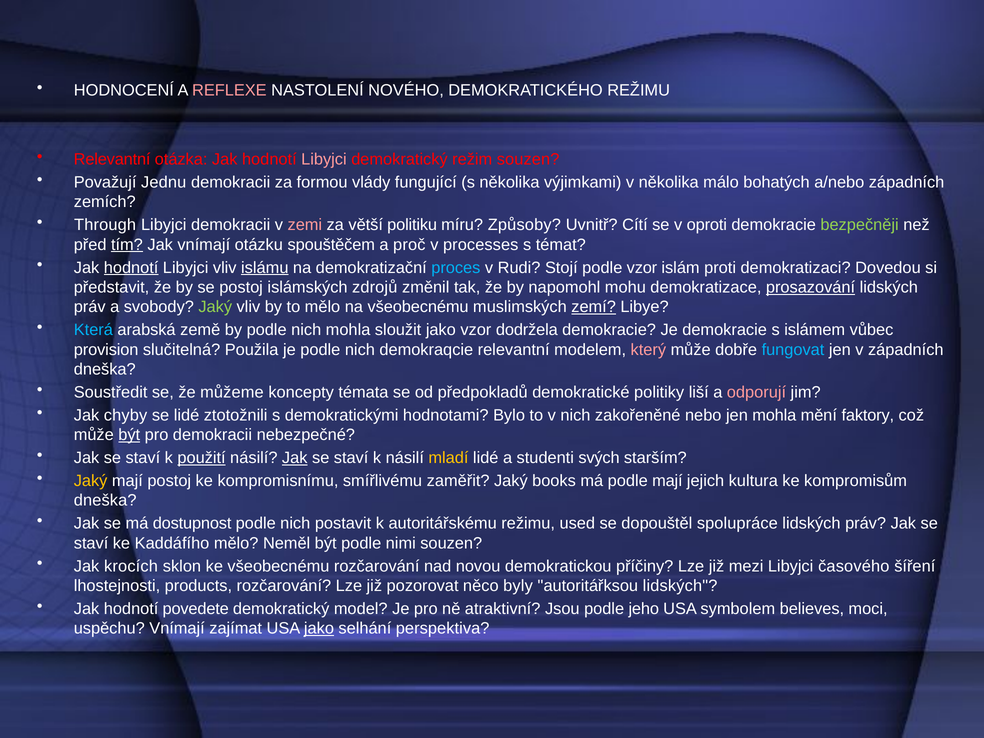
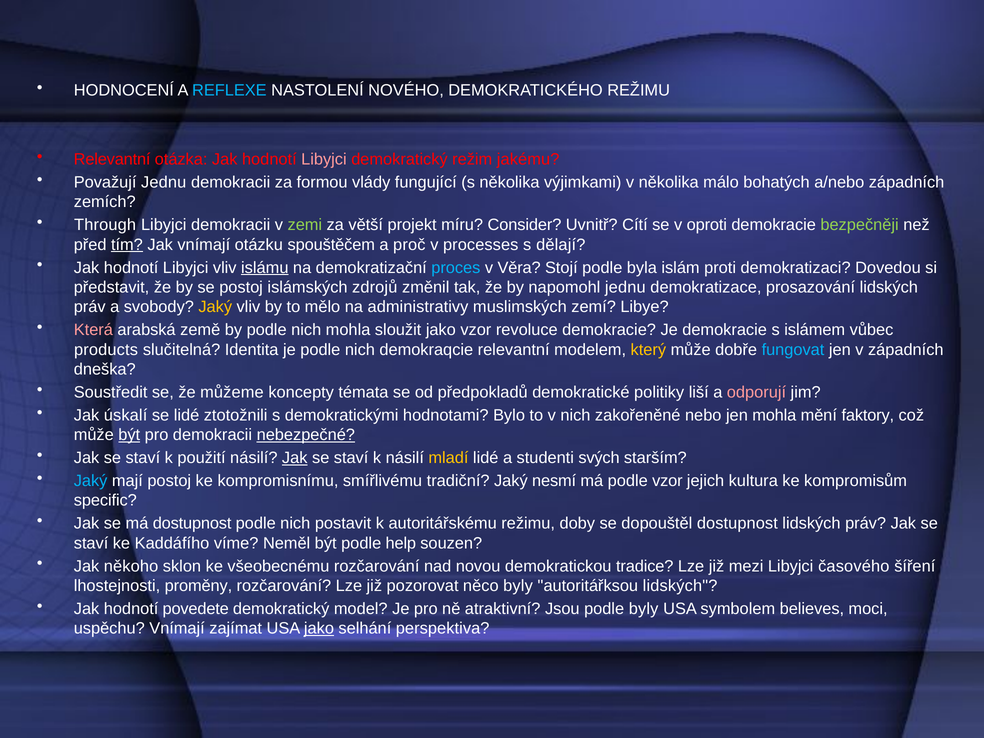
REFLEXE colour: pink -> light blue (229, 90)
režim souzen: souzen -> jakému (528, 159)
zemi colour: pink -> light green (305, 225)
politiku: politiku -> projekt (412, 225)
Způsoby: Způsoby -> Consider (524, 225)
témat: témat -> dělají (561, 245)
hodnotí underline: present -> none (131, 268)
Rudi: Rudi -> Věra (519, 268)
podle vzor: vzor -> byla (642, 268)
napomohl mohu: mohu -> jednu (625, 287)
prosazování underline: present -> none (811, 287)
Jaký colour: light green -> yellow (215, 307)
na všeobecnému: všeobecnému -> administrativy (418, 307)
zemí underline: present -> none (594, 307)
Která colour: light blue -> pink (93, 330)
dodržela: dodržela -> revoluce (527, 330)
provision: provision -> products (106, 350)
Použila: Použila -> Identita (252, 350)
který colour: pink -> yellow (648, 350)
chyby: chyby -> úskalí (126, 415)
nebezpečné underline: none -> present (306, 435)
použití underline: present -> none (202, 458)
Jaký colour: yellow -> light blue (91, 481)
zaměřit: zaměřit -> tradiční (458, 481)
books: books -> nesmí (554, 481)
podle mají: mají -> vzor (667, 481)
dneška: dneška -> specific (105, 501)
used: used -> doby (577, 524)
dopouštěl spolupráce: spolupráce -> dostupnost (737, 524)
Kaddáfího mělo: mělo -> víme (236, 543)
nimi: nimi -> help (401, 543)
krocích: krocích -> někoho (131, 566)
příčiny: příčiny -> tradice (645, 566)
products: products -> proměny (198, 586)
podle jeho: jeho -> byly (644, 609)
